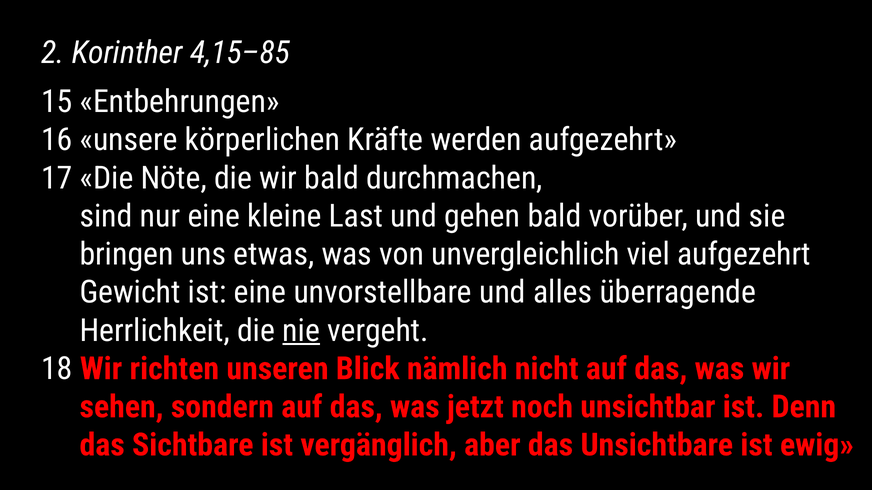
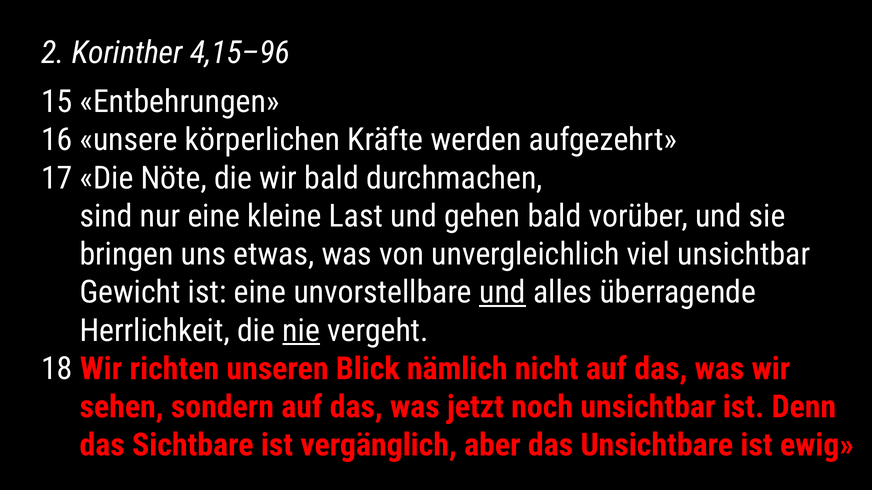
4,15–85: 4,15–85 -> 4,15–96 (240, 53)
viel aufgezehrt: aufgezehrt -> unsichtbar (744, 255)
und underline: none -> present (502, 293)
